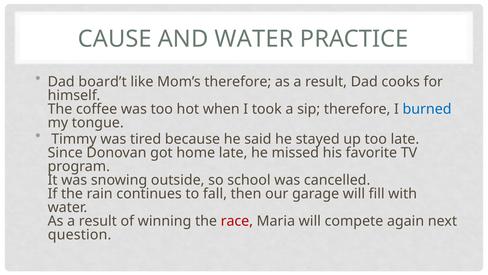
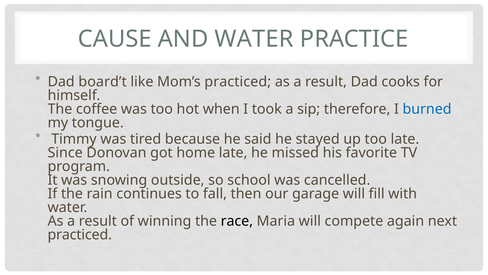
Mom’s therefore: therefore -> practiced (238, 82)
race colour: red -> black (237, 221)
question: question -> practiced (80, 234)
